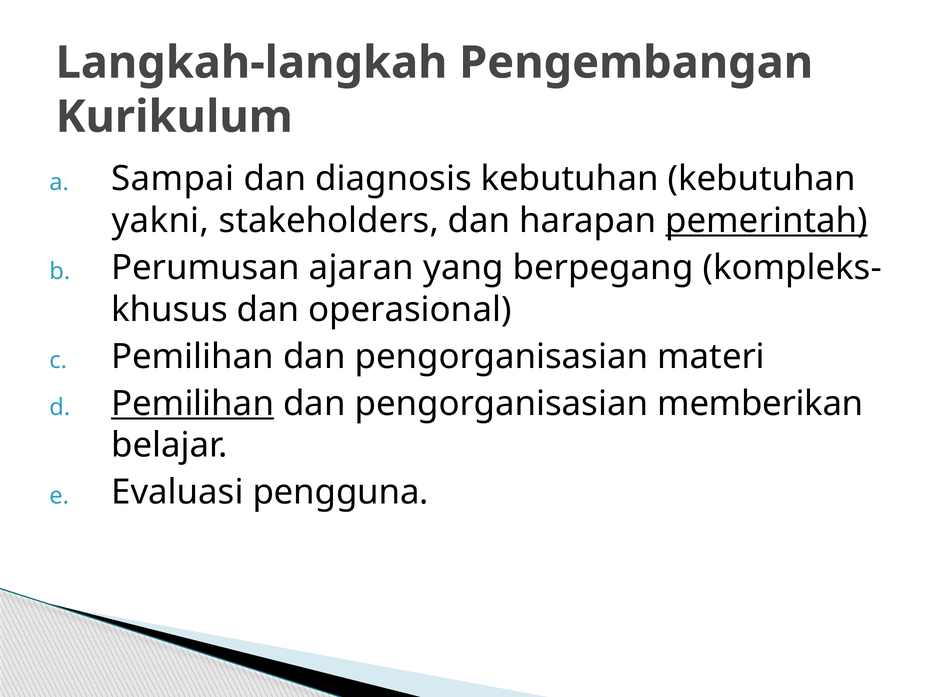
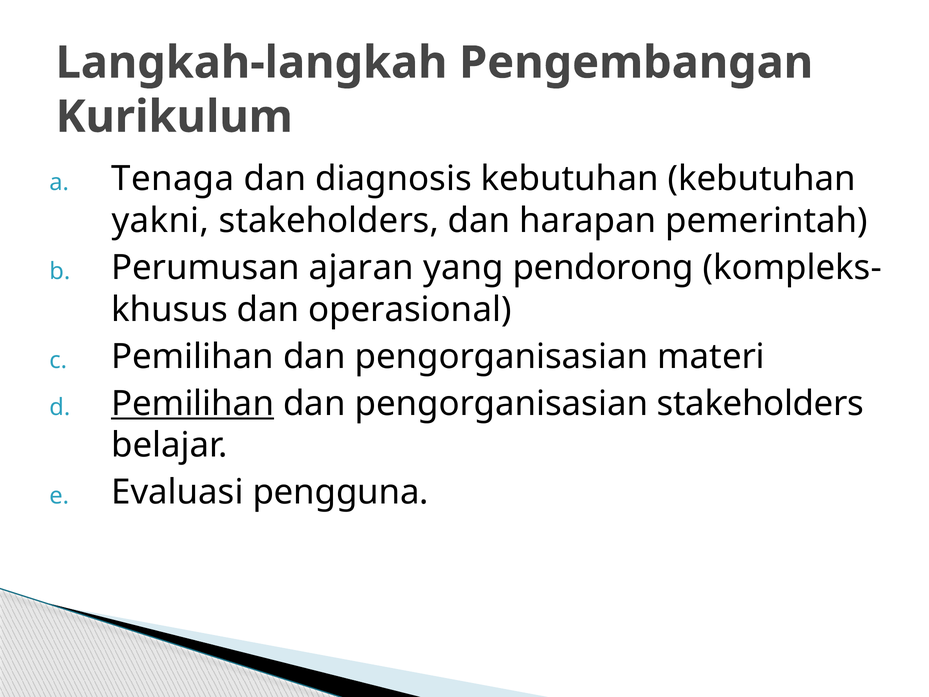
Sampai: Sampai -> Tenaga (173, 179)
pemerintah underline: present -> none (767, 221)
berpegang: berpegang -> pendorong (603, 268)
pengorganisasian memberikan: memberikan -> stakeholders (760, 403)
